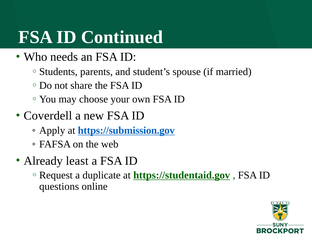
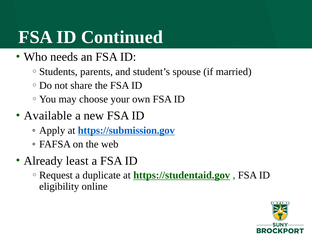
Coverdell: Coverdell -> Available (48, 116)
questions: questions -> eligibility (59, 186)
